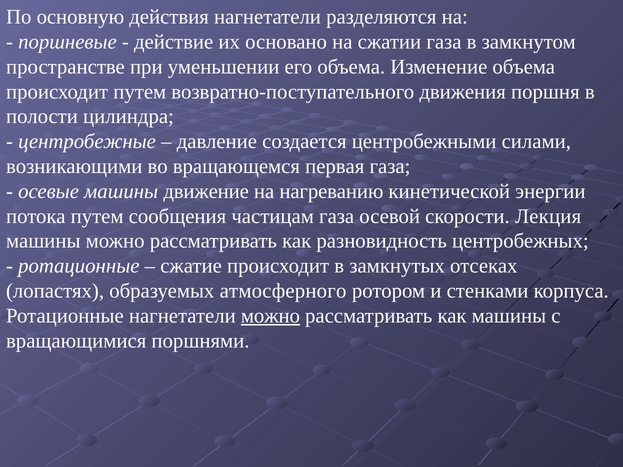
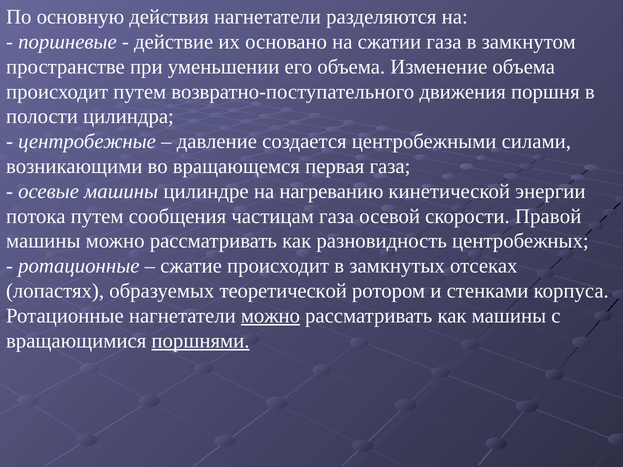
движение: движение -> цилиндре (206, 191)
Лекция: Лекция -> Правой (548, 216)
атмосферного: атмосферного -> теоретической (283, 291)
поршнями underline: none -> present (200, 341)
